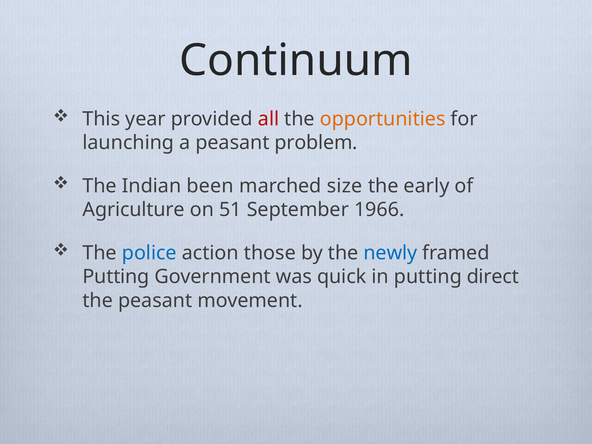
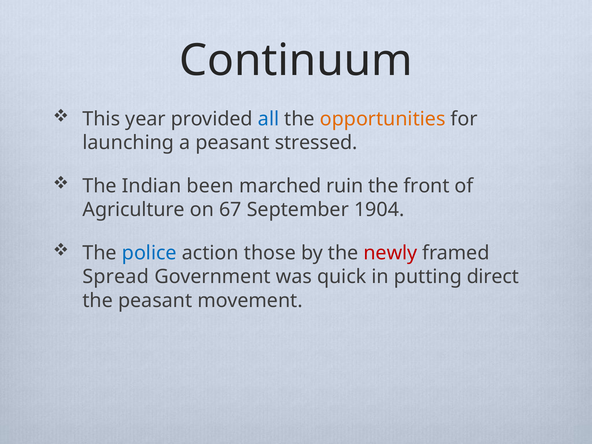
all colour: red -> blue (269, 119)
problem: problem -> stressed (316, 143)
size: size -> ruin (345, 186)
early: early -> front (427, 186)
51: 51 -> 67 (230, 210)
1966: 1966 -> 1904 (379, 210)
newly colour: blue -> red (390, 253)
Putting: Putting -> Spread (116, 277)
